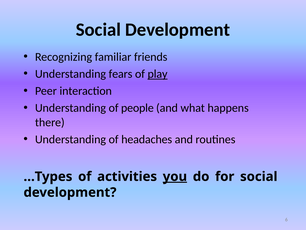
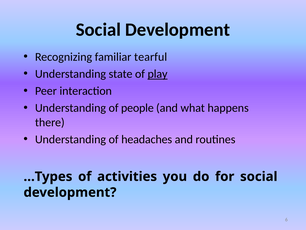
friends: friends -> tearful (151, 57)
fears: fears -> state (121, 74)
you underline: present -> none (175, 176)
